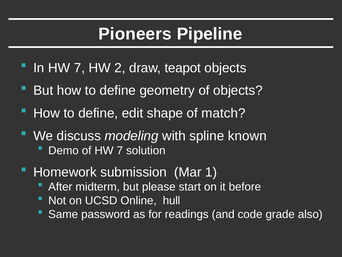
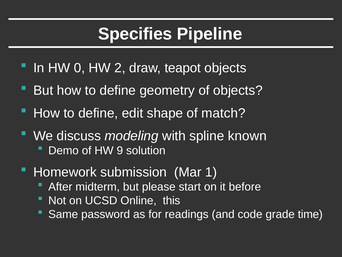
Pioneers: Pioneers -> Specifies (135, 34)
In HW 7: 7 -> 0 (79, 68)
of HW 7: 7 -> 9 (120, 150)
hull: hull -> this (171, 200)
also: also -> time (310, 214)
